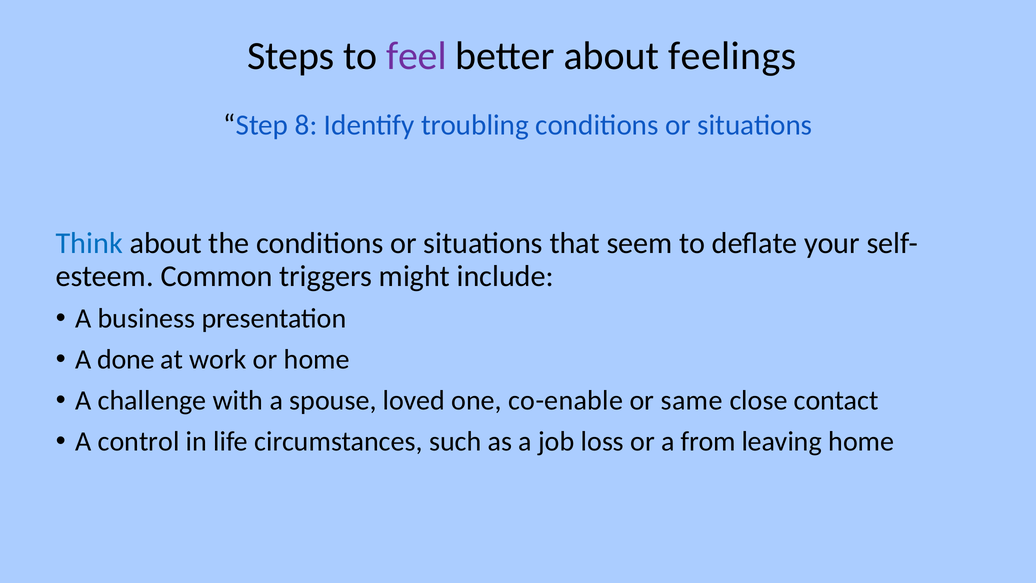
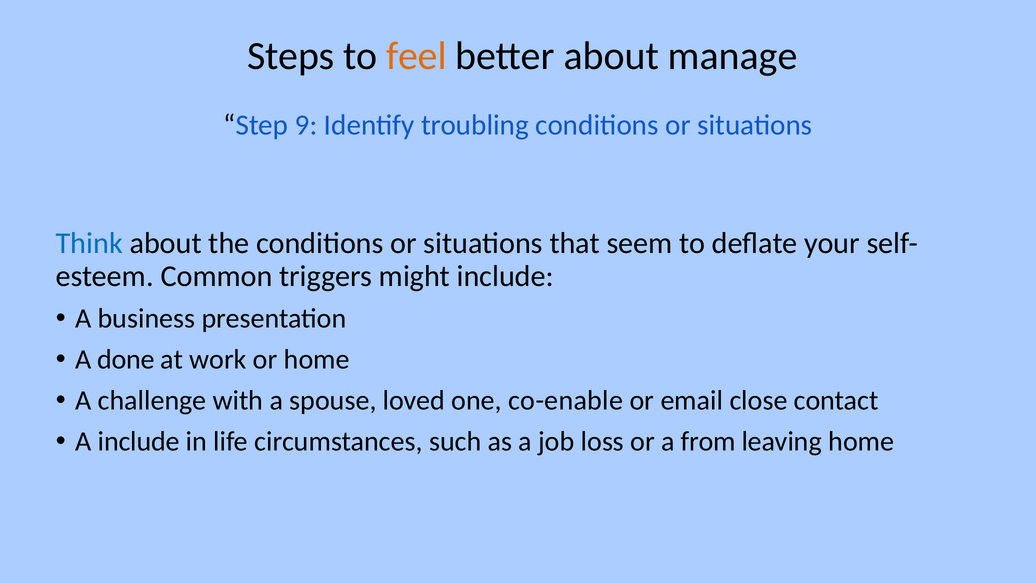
feel colour: purple -> orange (417, 56)
feelings: feelings -> manage (733, 56)
8: 8 -> 9 (306, 125)
same: same -> email (692, 400)
A control: control -> include (139, 441)
